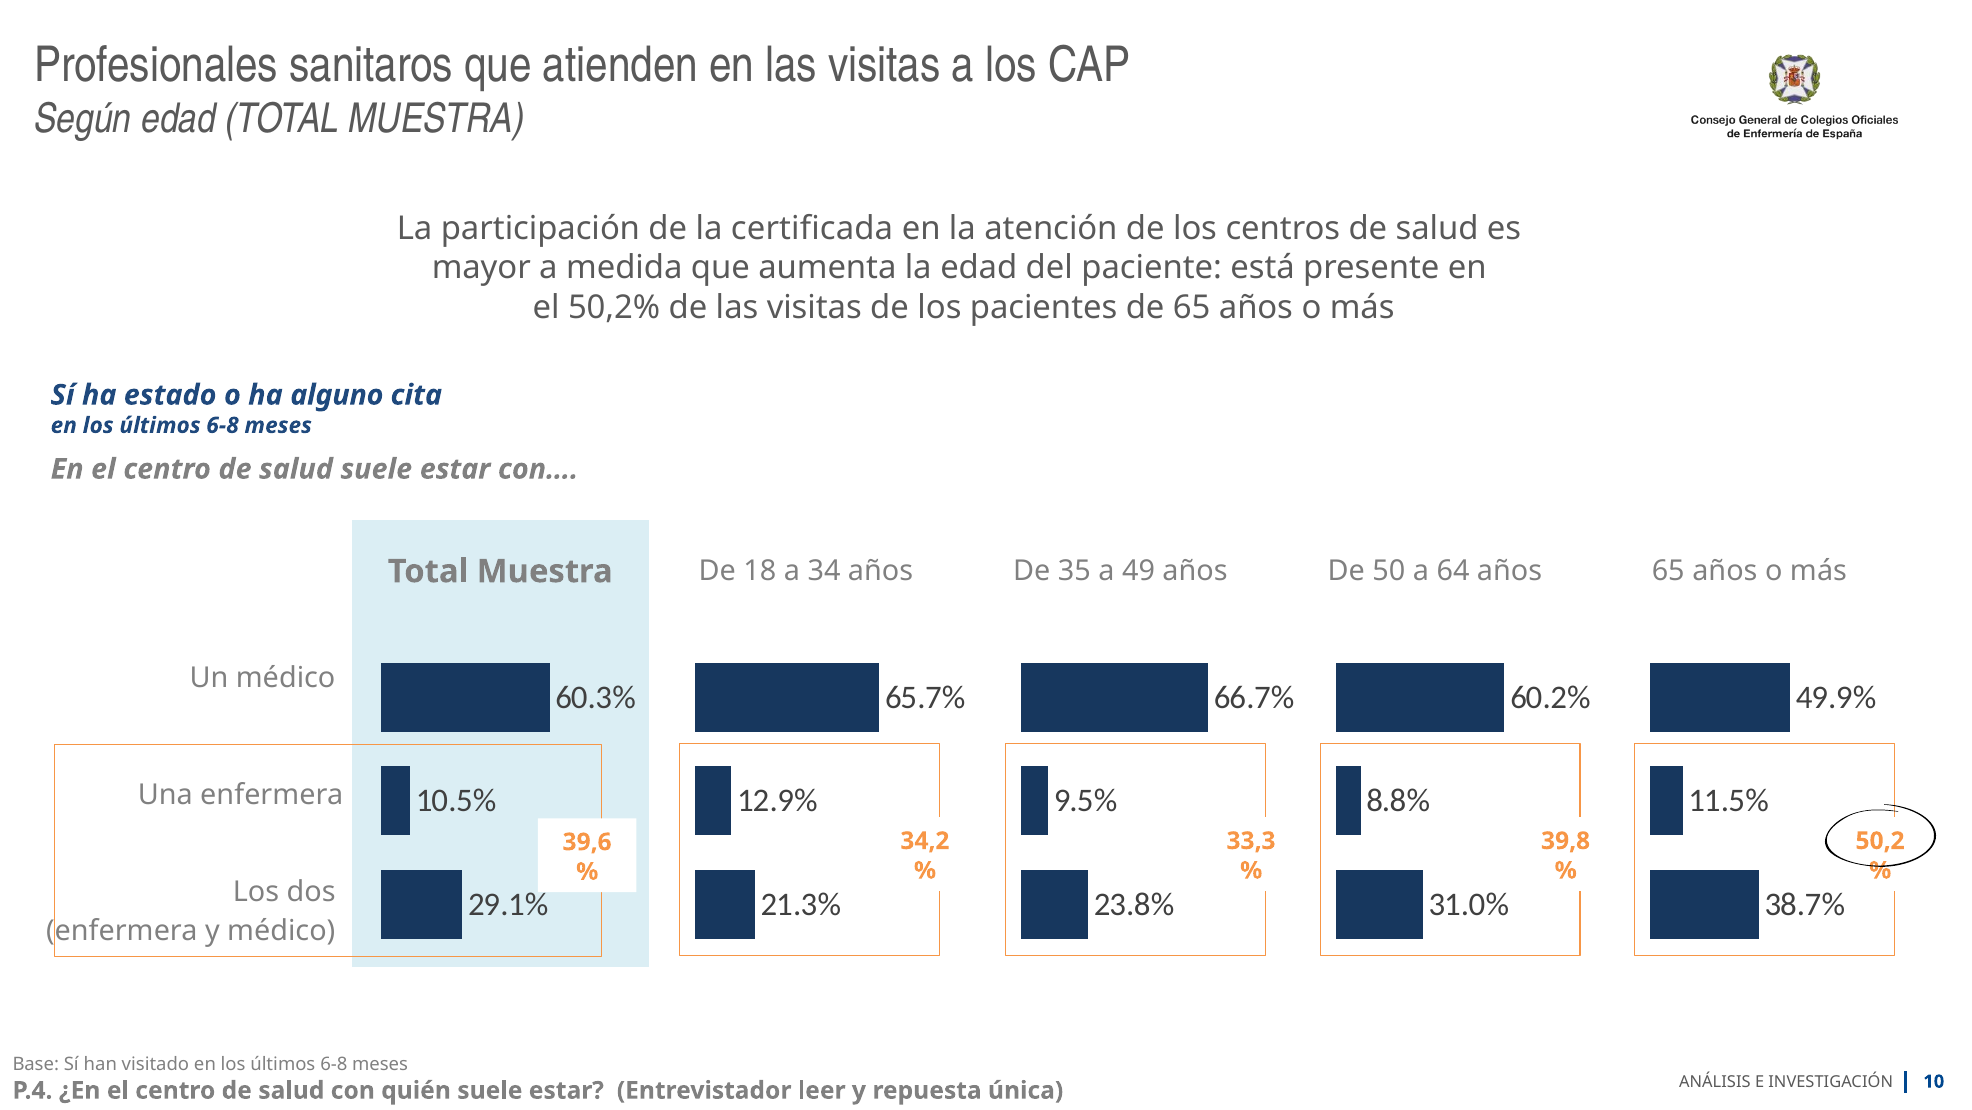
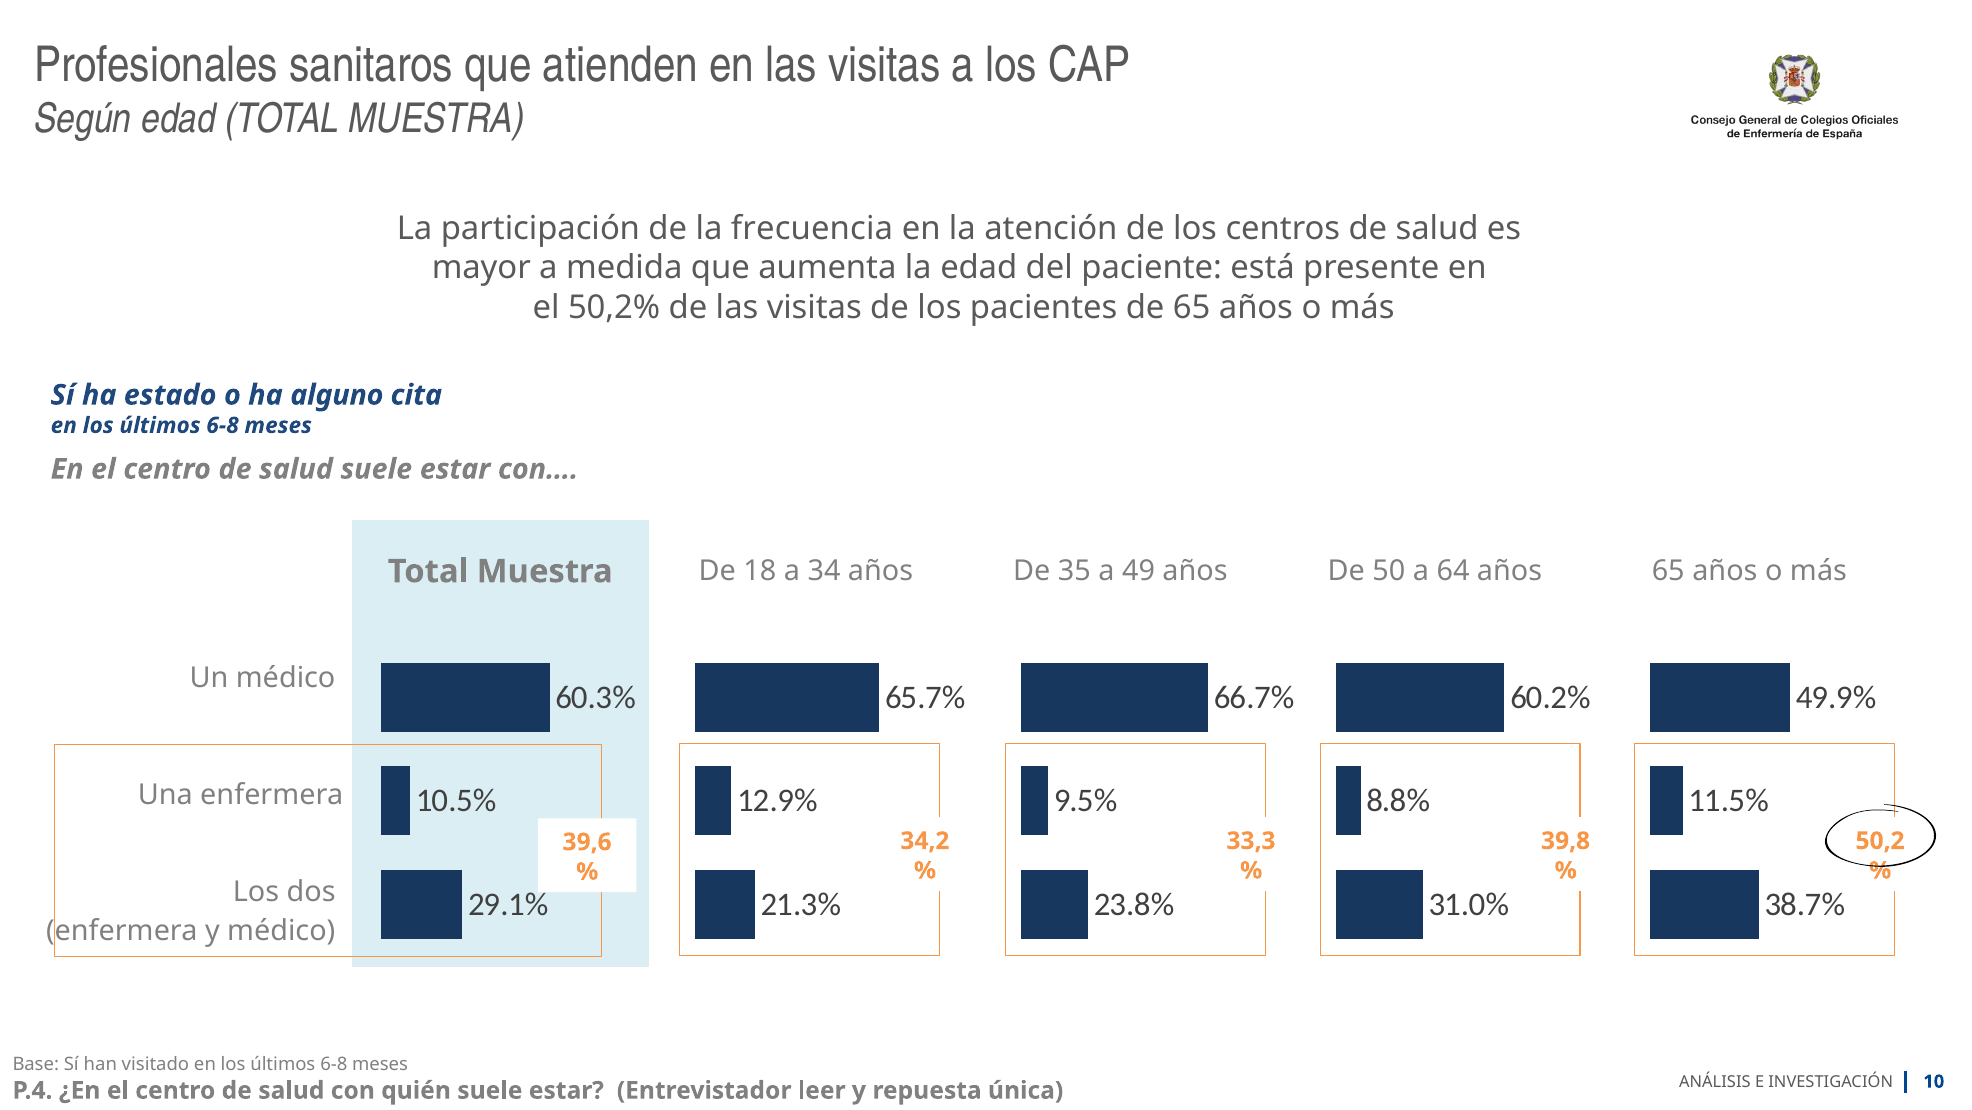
certificada: certificada -> frecuencia (812, 228)
